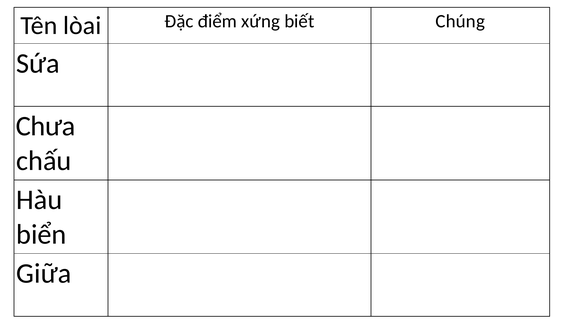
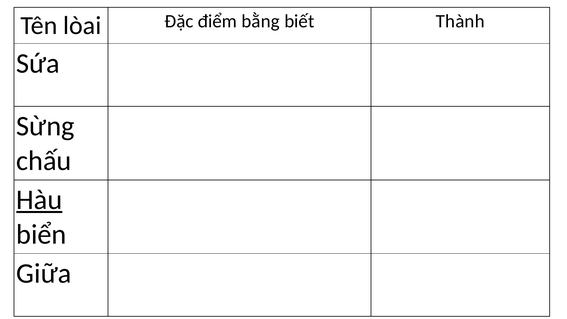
xứng: xứng -> bằng (261, 21)
Chúng: Chúng -> Thành (460, 21)
Chưa: Chưa -> Sừng (45, 126)
Hàu underline: none -> present (39, 200)
